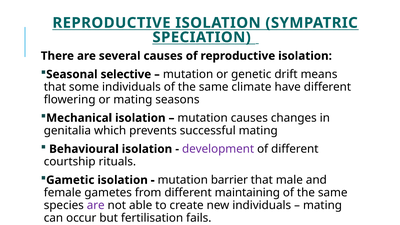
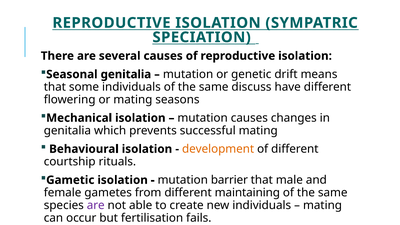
Seasonal selective: selective -> genitalia (126, 74)
climate: climate -> discuss (251, 87)
development colour: purple -> orange (218, 149)
